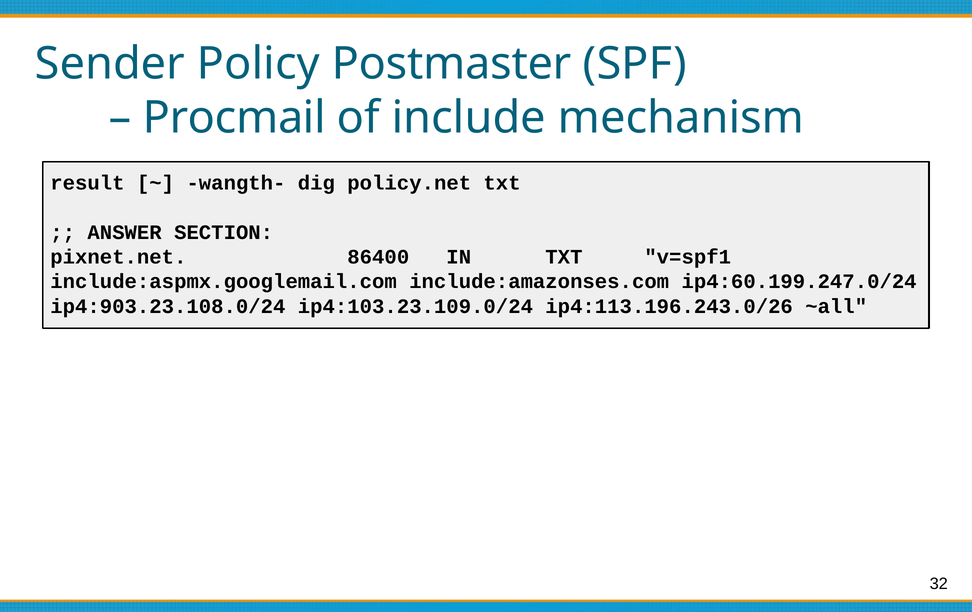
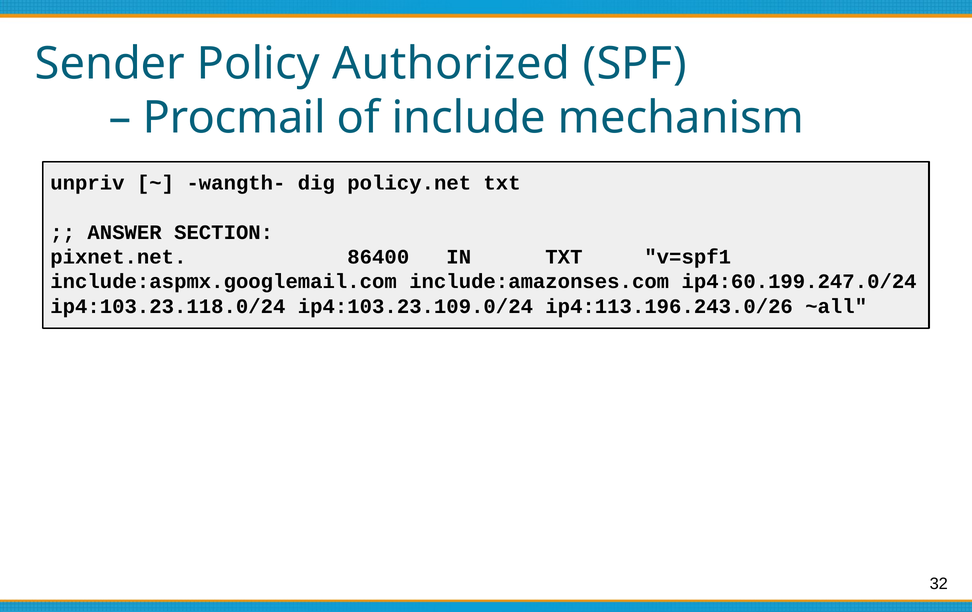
Postmaster: Postmaster -> Authorized (451, 64)
result: result -> unpriv (87, 183)
ip4:903.23.108.0/24: ip4:903.23.108.0/24 -> ip4:103.23.118.0/24 (168, 306)
